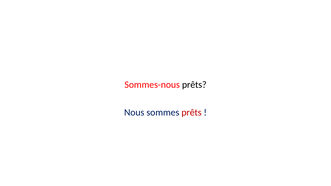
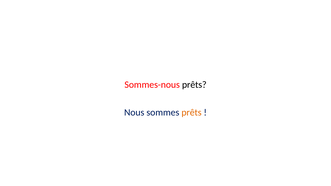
prêts colour: red -> orange (191, 113)
